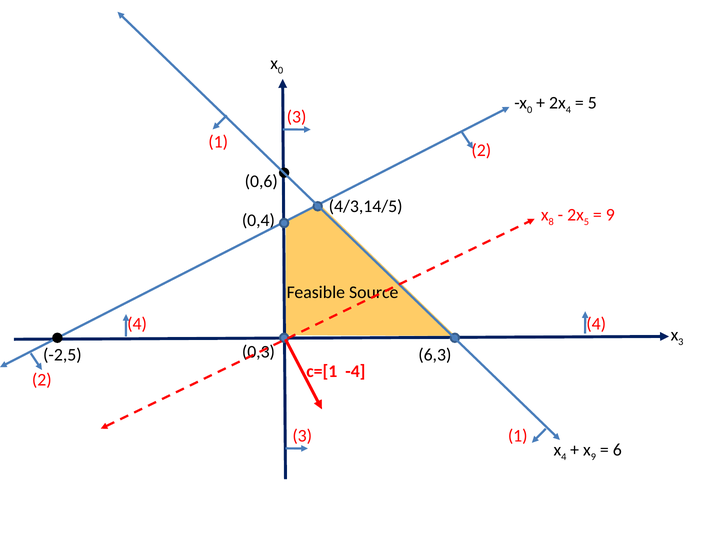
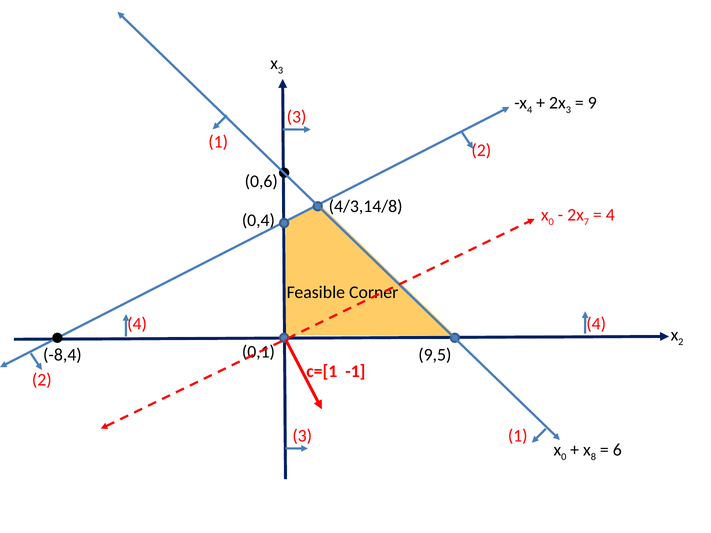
0: 0 -> 3 (281, 71)
0: 0 -> 4 (530, 110)
4: 4 -> 3 (568, 110)
5: 5 -> 9 (592, 103)
4/3,14/5: 4/3,14/5 -> 4/3,14/8 (366, 206)
8: 8 -> 0 (551, 222)
5: 5 -> 7 (586, 222)
9: 9 -> 4 (610, 215)
Source: Source -> Corner (374, 293)
3: 3 -> 2 (681, 342)
0,3: 0,3 -> 0,1 (258, 352)
-2,5: -2,5 -> -8,4 (62, 355)
6,3: 6,3 -> 9,5 (435, 355)
-4: -4 -> -1 (355, 372)
4: 4 -> 0 (564, 457)
9: 9 -> 8 (593, 457)
